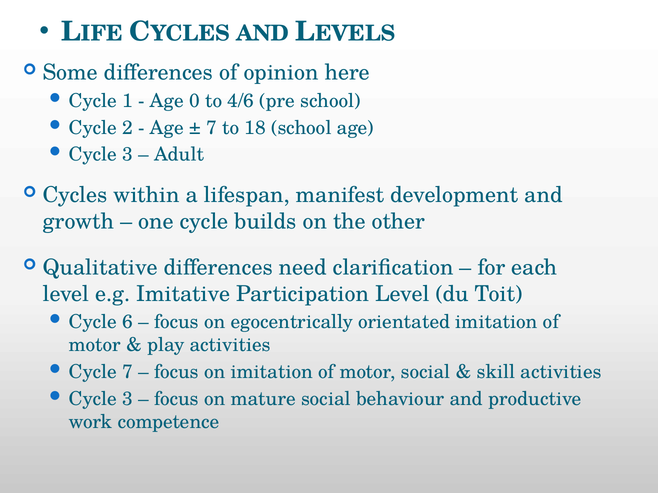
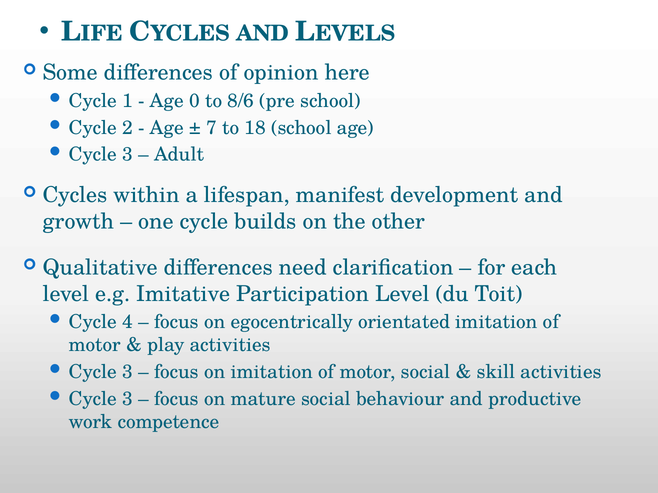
4/6: 4/6 -> 8/6 (241, 101)
6: 6 -> 4 (127, 322)
7: 7 -> 3 (127, 372)
